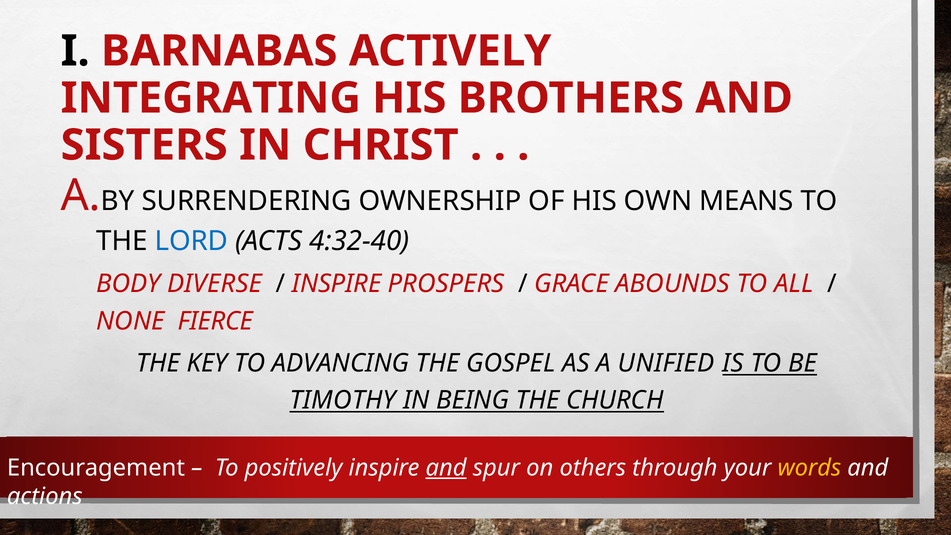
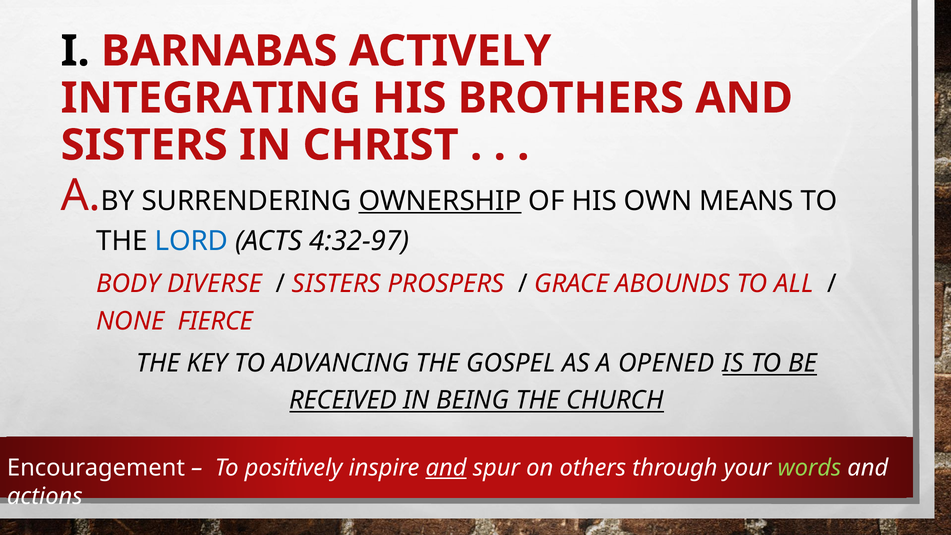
OWNERSHIP underline: none -> present (440, 201)
4:32-40: 4:32-40 -> 4:32-97 (359, 241)
INSPIRE: INSPIRE -> SISTERS (336, 284)
UNIFIED: UNIFIED -> OPENED (666, 363)
TIMOTHY: TIMOTHY -> RECEIVED (343, 400)
words colour: yellow -> light green (809, 468)
